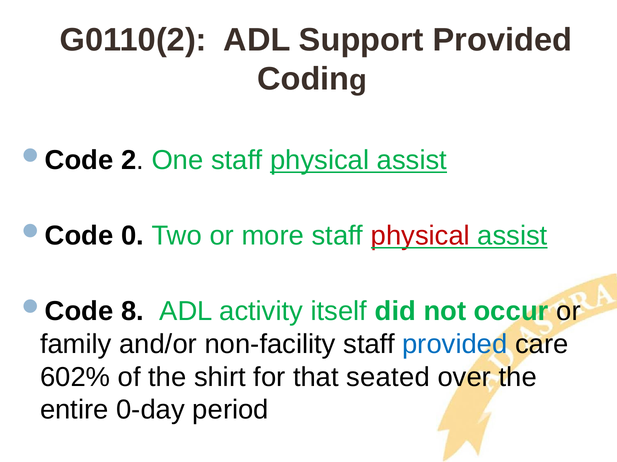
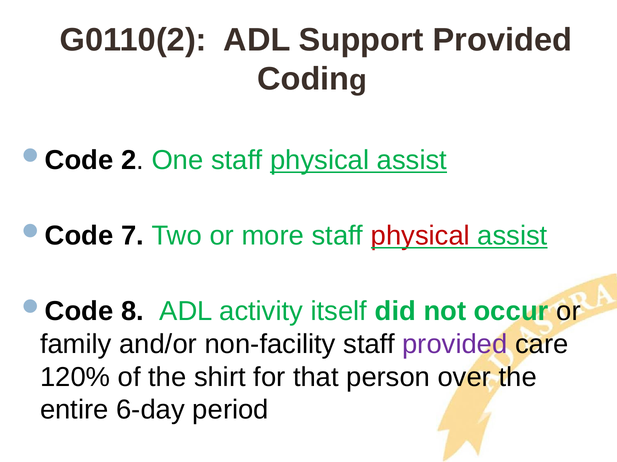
0: 0 -> 7 (132, 236)
provided colour: blue -> purple (455, 345)
602%: 602% -> 120% (75, 378)
seated: seated -> person (388, 378)
0-day: 0-day -> 6-day (151, 411)
